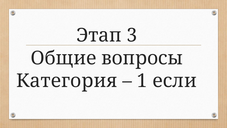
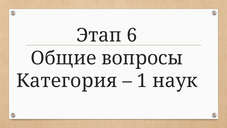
3: 3 -> 6 (132, 35)
если: если -> наук (175, 81)
